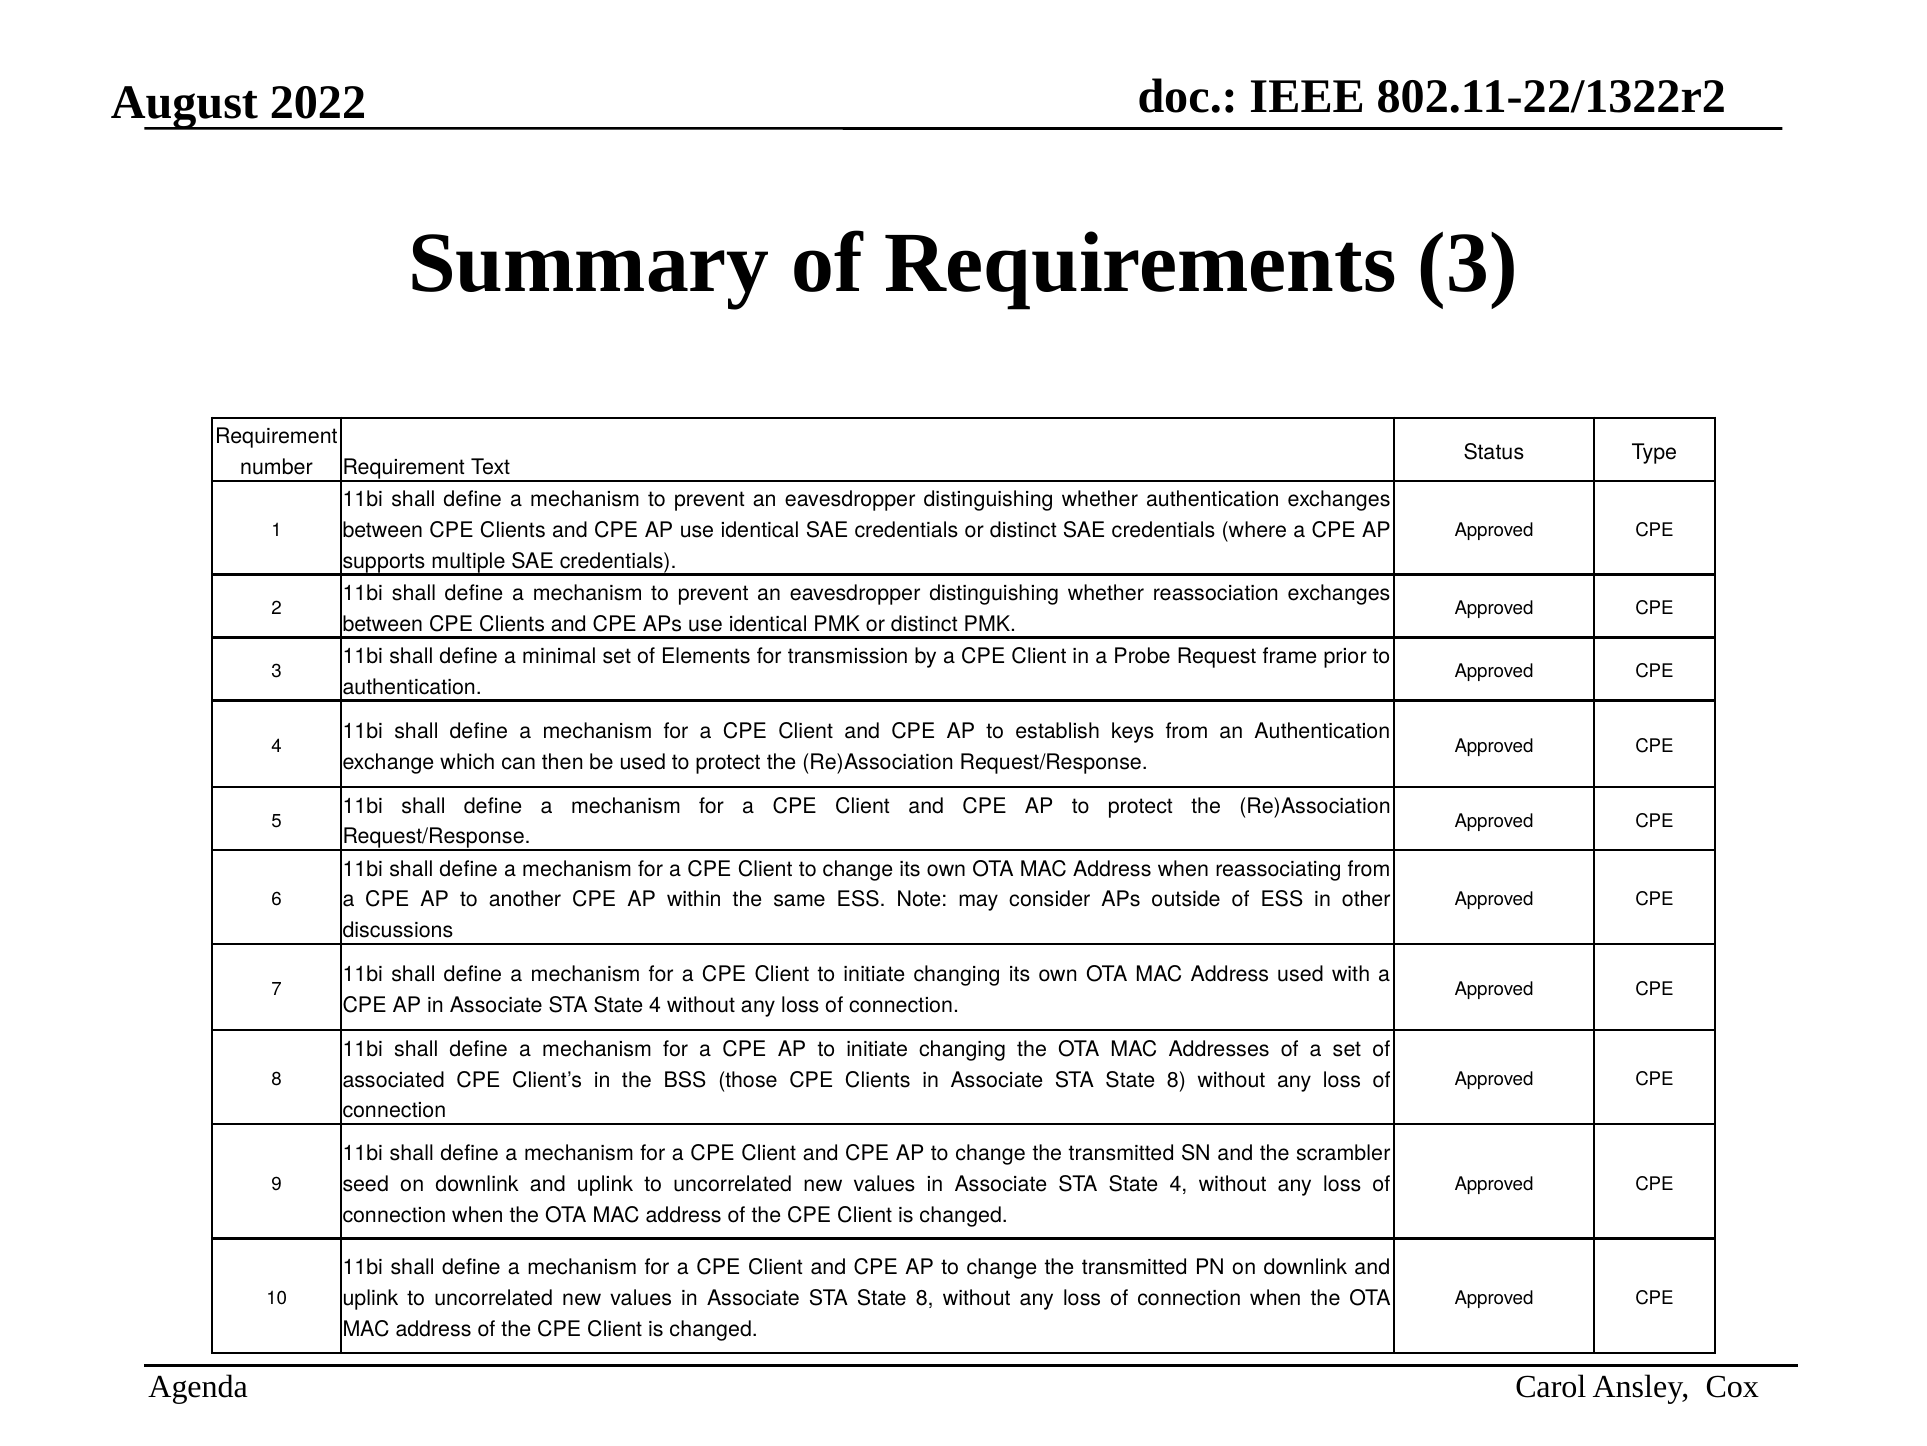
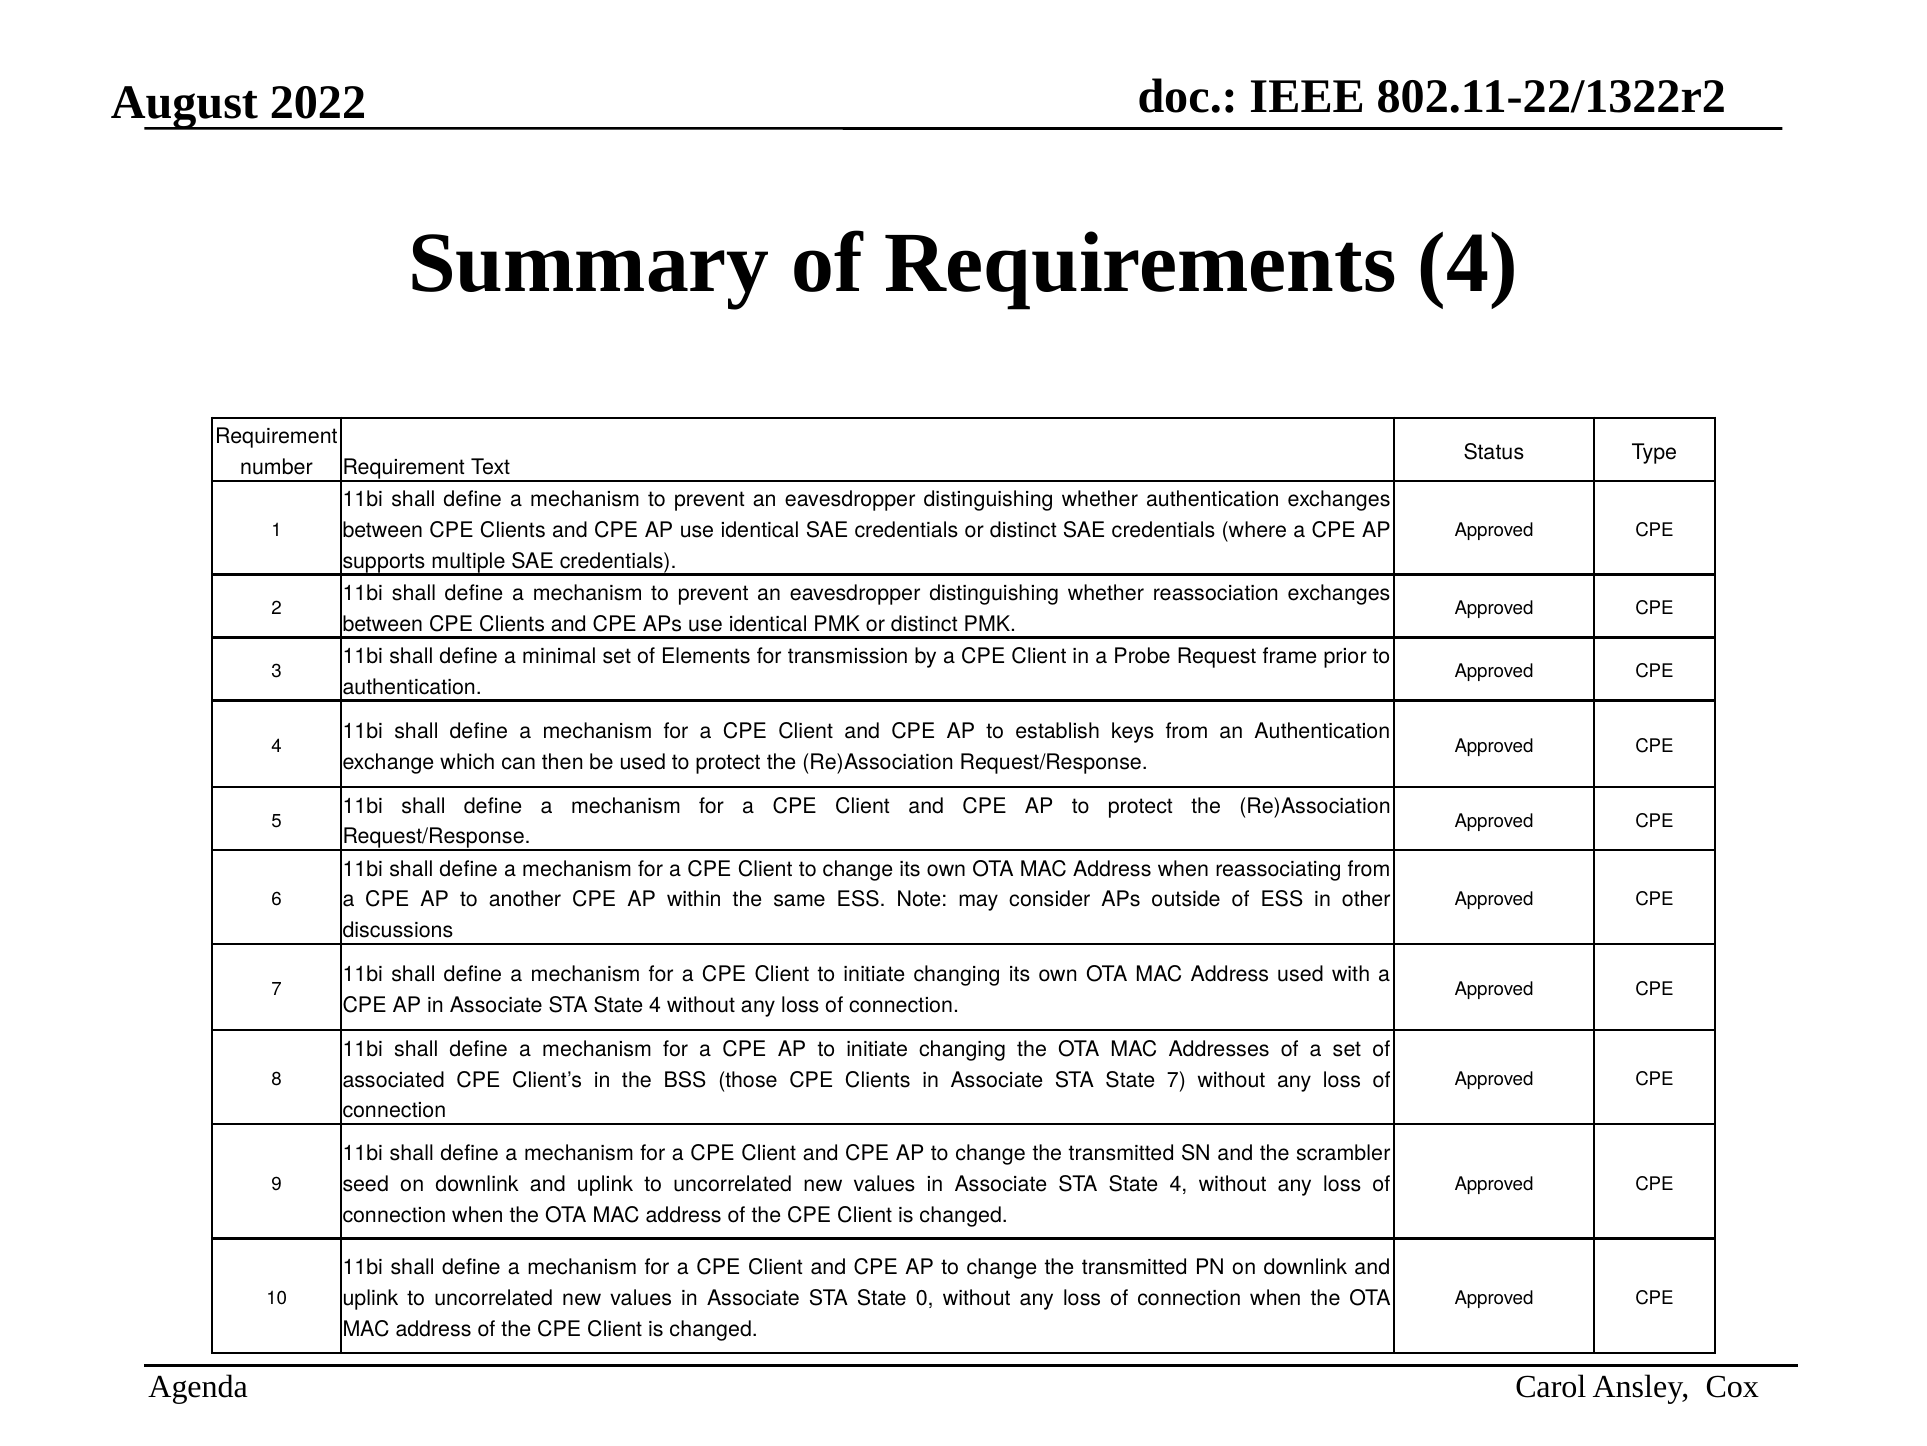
Requirements 3: 3 -> 4 (1468, 263)
8: 8 -> 7 (1176, 1079)
8: 8 -> 0 (925, 1298)
